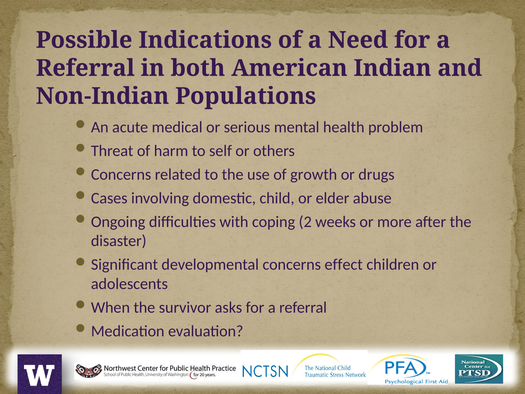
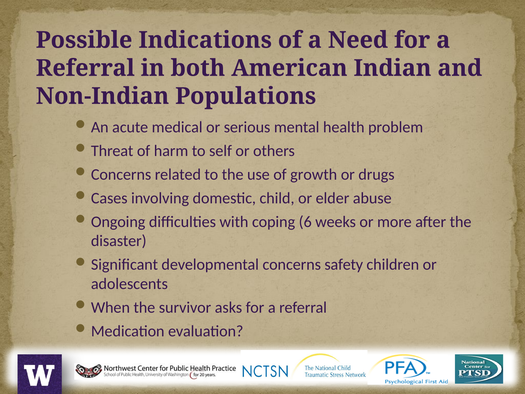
2: 2 -> 6 (305, 222)
effect: effect -> safety (344, 264)
